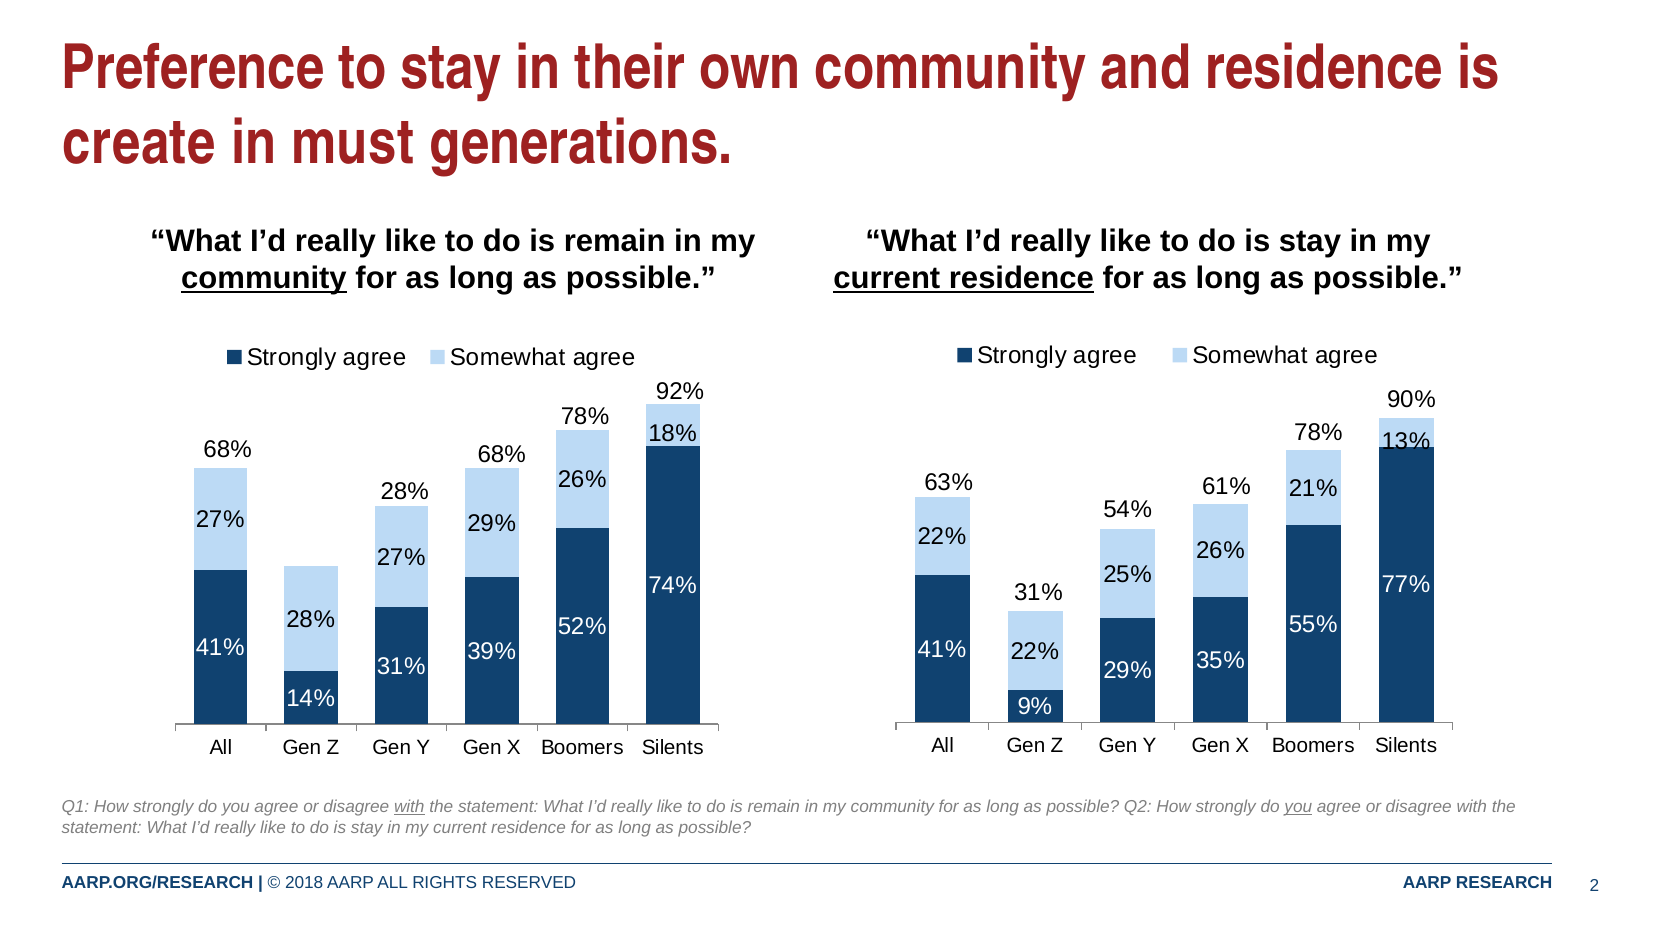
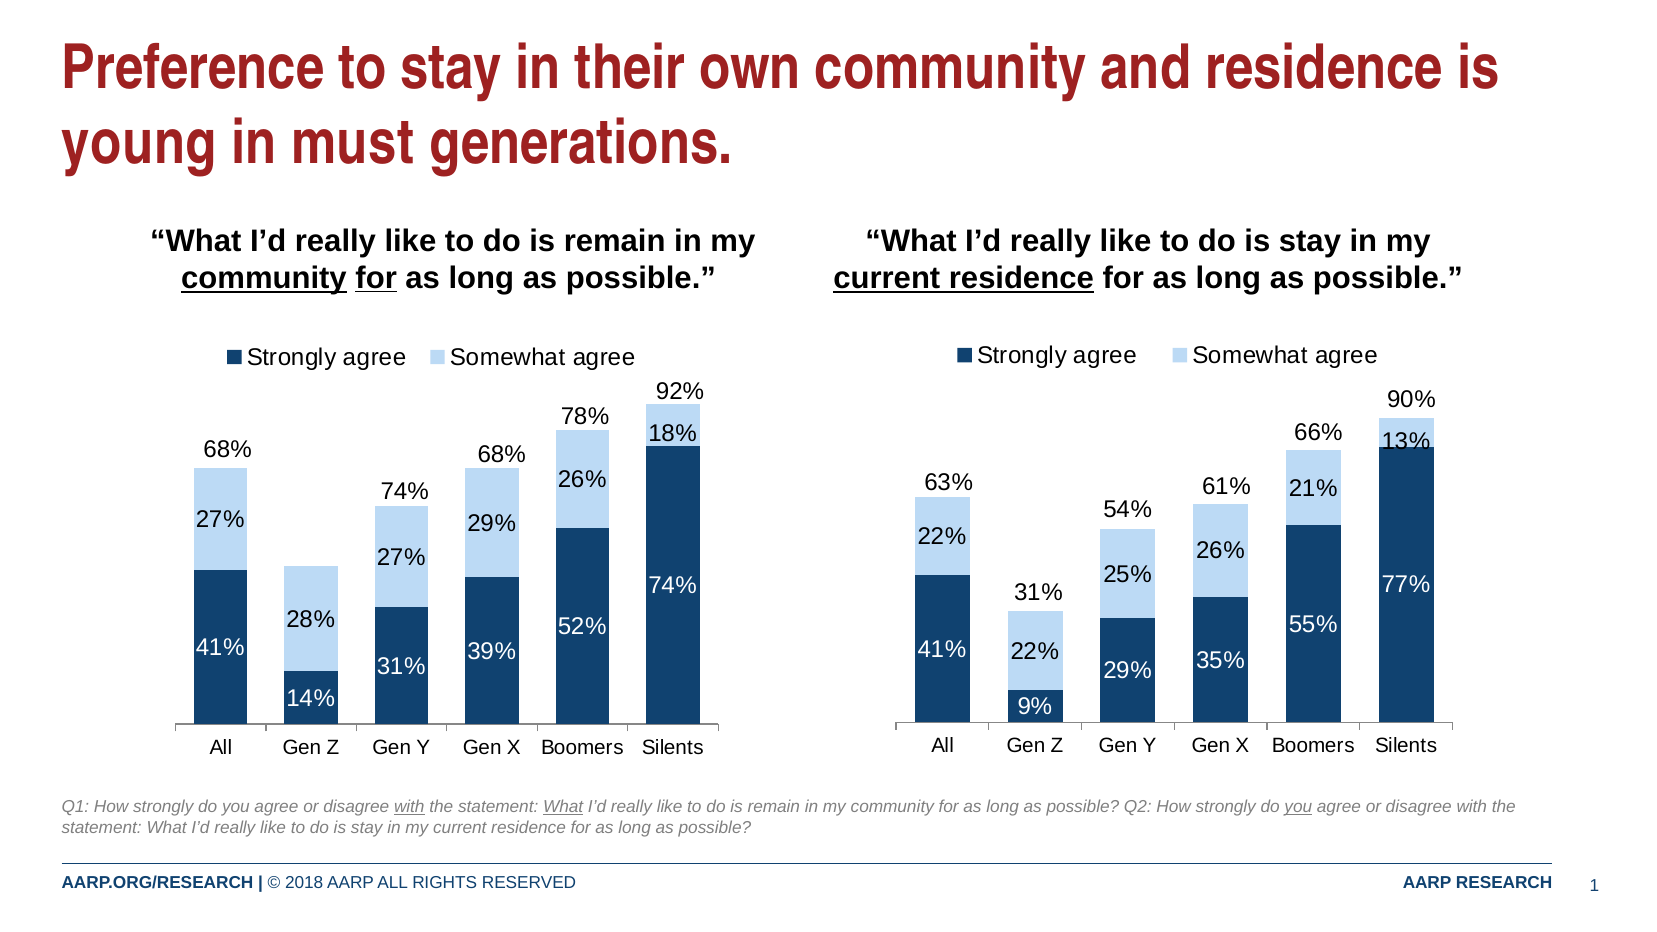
create: create -> young (139, 143)
for underline: none -> present (376, 278)
78%: 78% -> 66% (1318, 432)
28%: 28% -> 74% (405, 491)
What underline: none -> present (563, 807)
2: 2 -> 1 (1594, 886)
